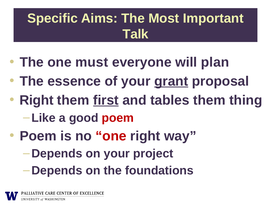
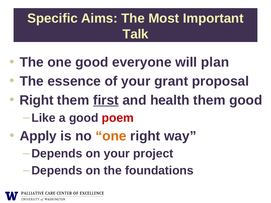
one must: must -> good (92, 62)
grant underline: present -> none (171, 81)
tables: tables -> health (170, 100)
them thing: thing -> good (246, 100)
Poem: Poem -> Apply (38, 136)
one colour: red -> orange (111, 136)
